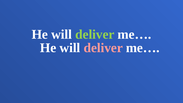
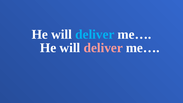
deliver colour: light green -> light blue (95, 34)
